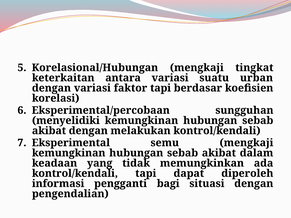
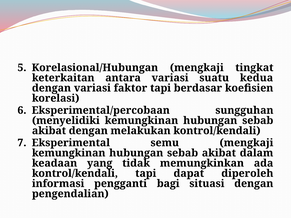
urban: urban -> kedua (257, 78)
